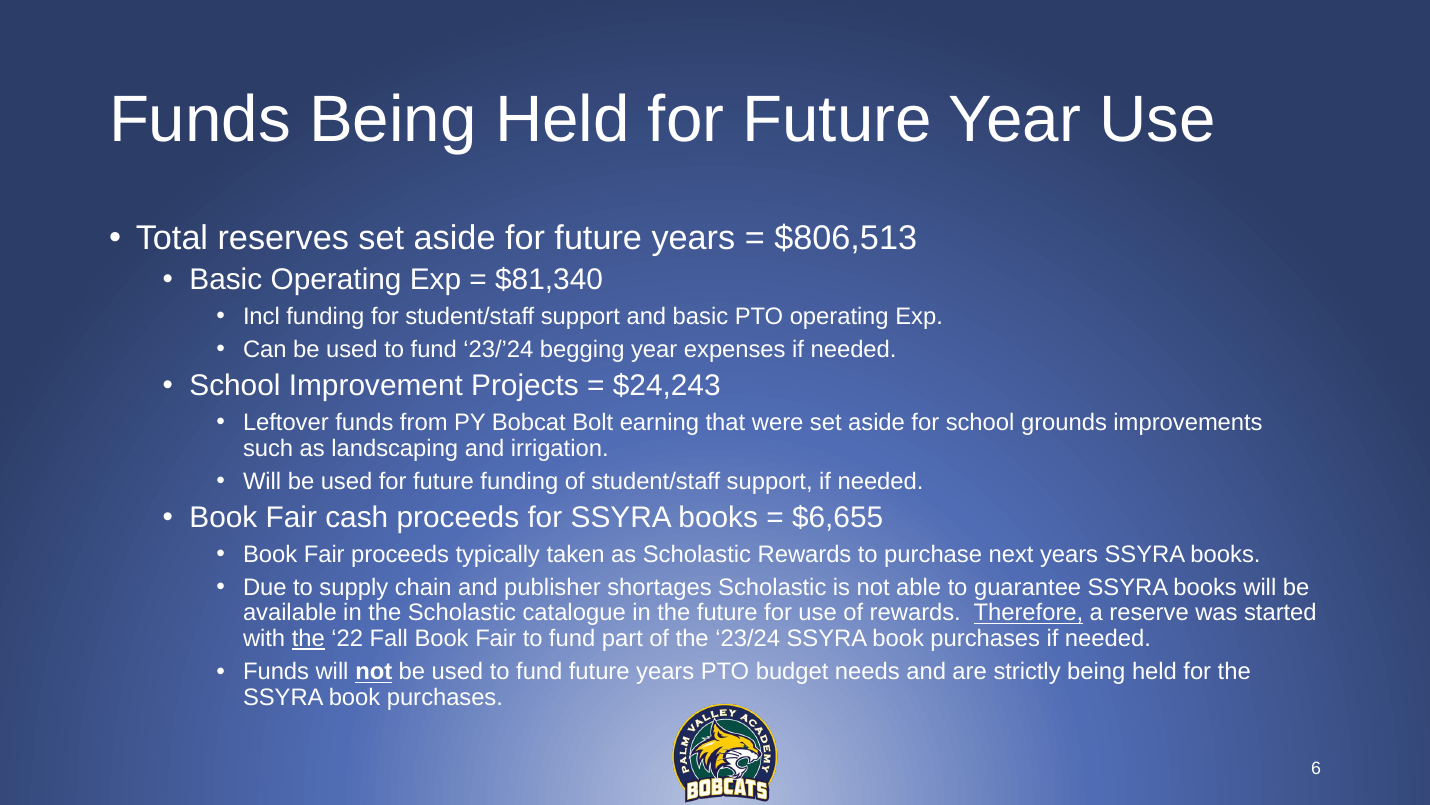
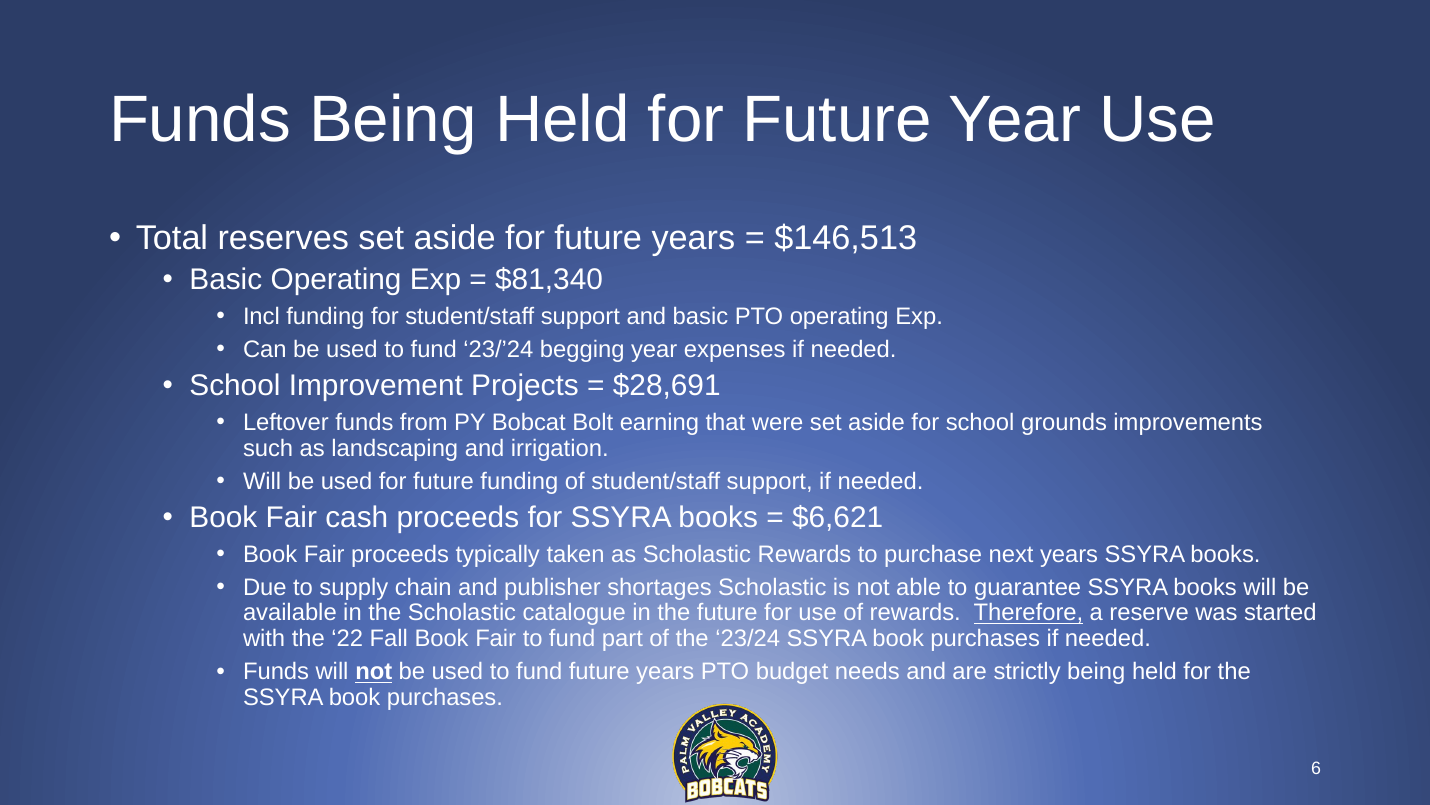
$806,513: $806,513 -> $146,513 (846, 238)
$24,243: $24,243 -> $28,691 (667, 386)
$6,655: $6,655 -> $6,621 (838, 517)
the underline: present -> none (308, 638)
